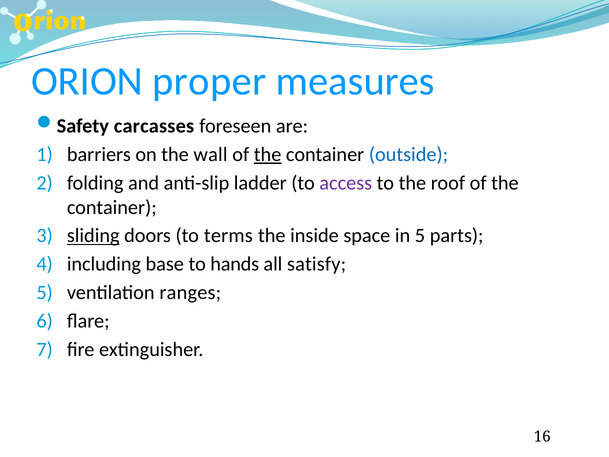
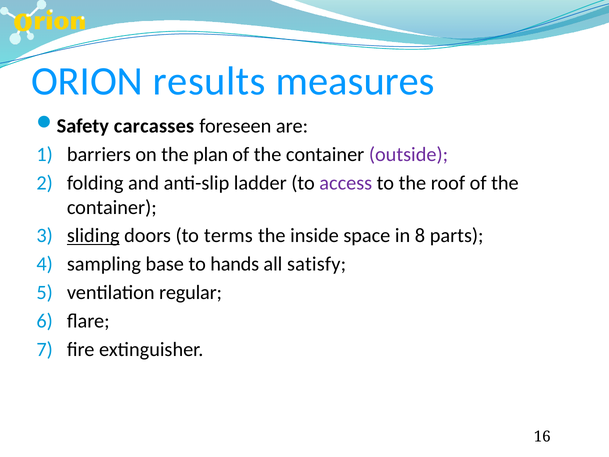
proper: proper -> results (209, 81)
wall: wall -> plan (211, 154)
the underline: present -> none (268, 154)
outside colour: blue -> purple (408, 154)
in 5: 5 -> 8 (420, 236)
including: including -> sampling (104, 264)
ranges: ranges -> regular (191, 292)
